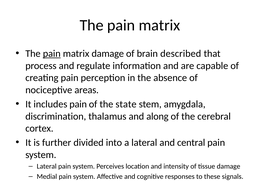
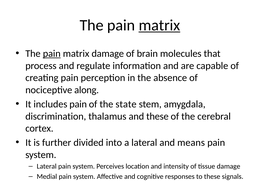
matrix underline: none -> present (159, 25)
described: described -> molecules (181, 54)
areas: areas -> along (87, 90)
and along: along -> these (157, 116)
central: central -> means (191, 143)
